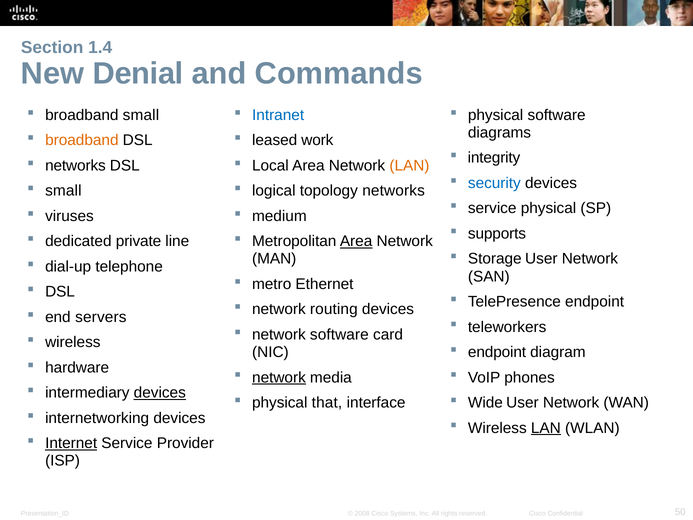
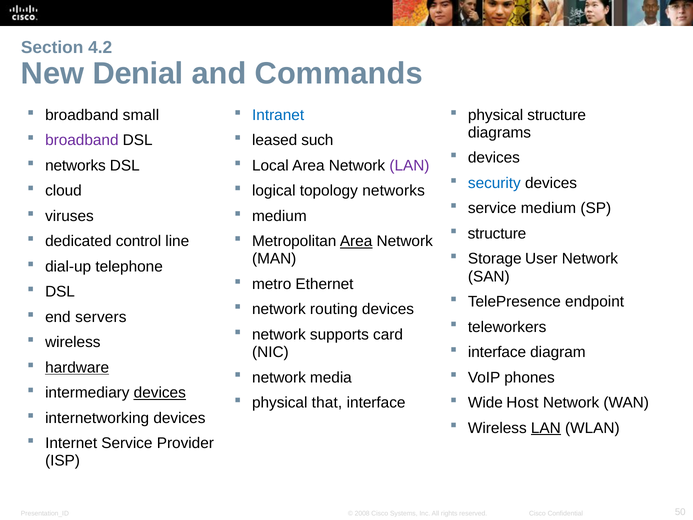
1.4: 1.4 -> 4.2 (100, 48)
physical software: software -> structure (557, 115)
broadband colour: orange -> purple (82, 140)
work: work -> such (317, 140)
integrity: integrity -> devices (494, 158)
LAN colour: orange -> purple (409, 165)
small: small -> cloud (63, 191)
service physical: physical -> medium (548, 208)
supports: supports -> structure (497, 234)
private: private -> control (139, 241)
network software: software -> supports (339, 334)
endpoint: endpoint -> interface (497, 352)
hardware underline: none -> present (77, 367)
network underline: present -> none (279, 377)
Wide User: User -> Host (522, 402)
Internet underline: present -> none (71, 443)
